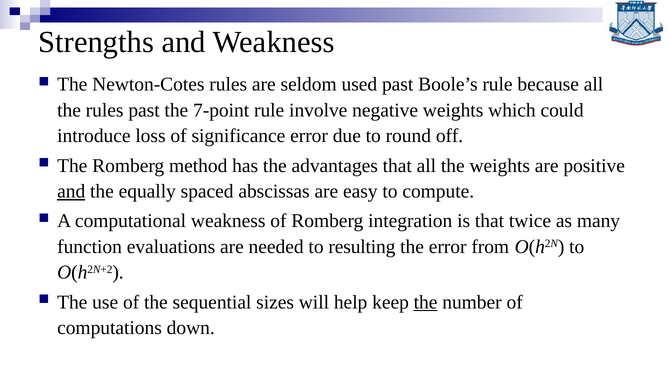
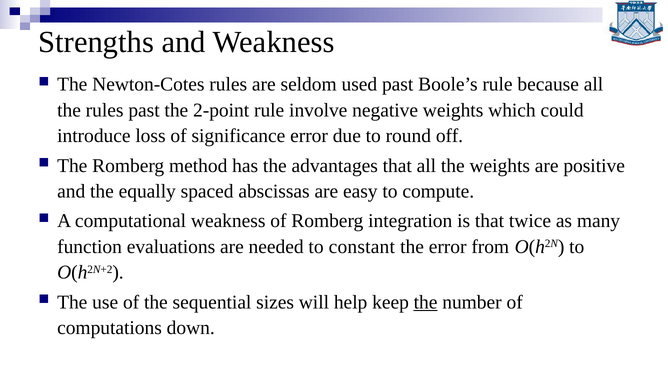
7-point: 7-point -> 2-point (221, 110)
and underline: present -> none (71, 191)
resulting: resulting -> constant (362, 247)
